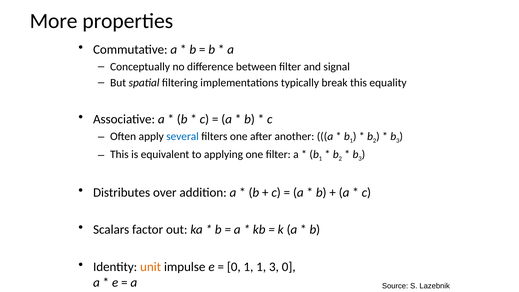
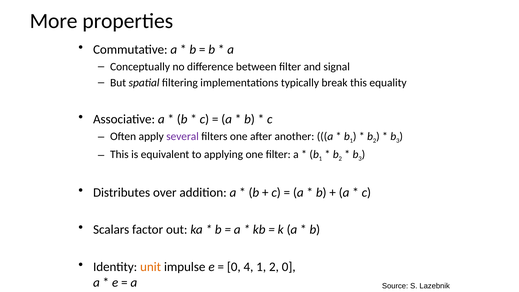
several colour: blue -> purple (183, 136)
0 1: 1 -> 4 (248, 267)
1 3: 3 -> 2 (274, 267)
